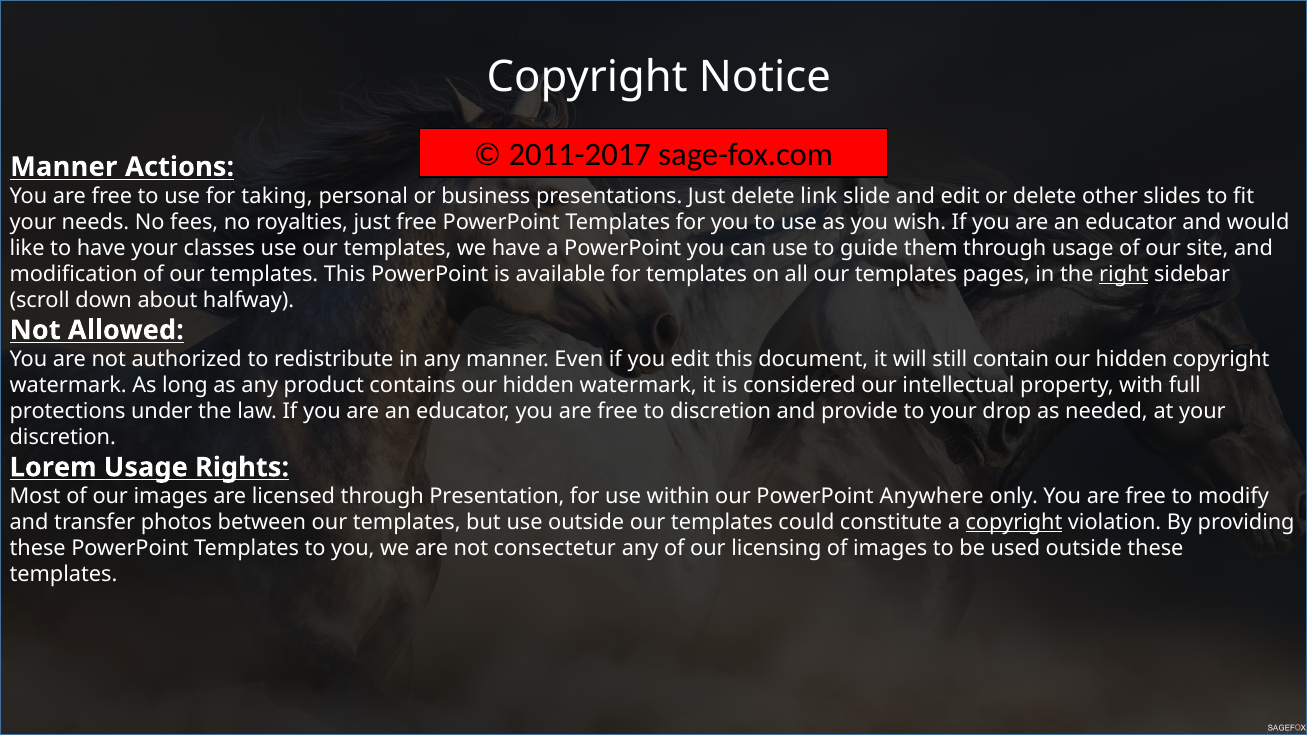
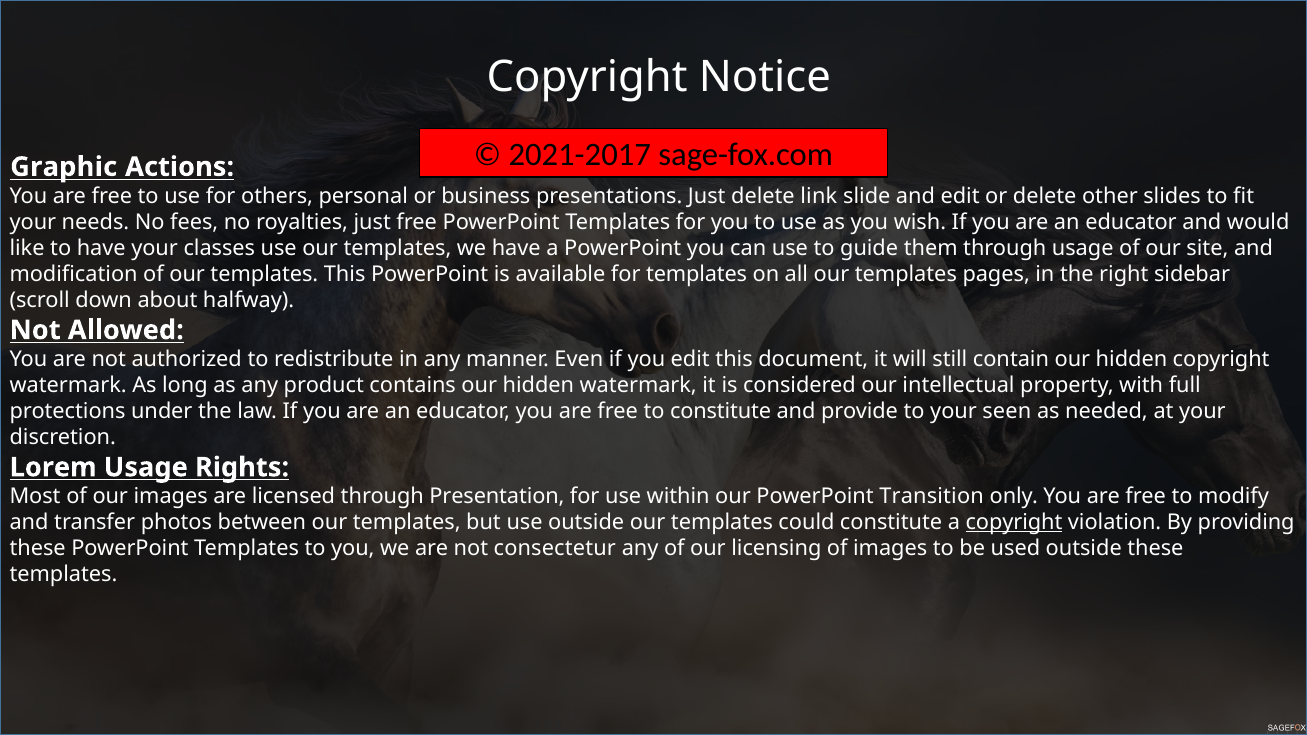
2011-2017: 2011-2017 -> 2021-2017 (580, 155)
Manner: Manner -> Graphic (64, 167)
taking: taking -> others (277, 196)
right underline: present -> none (1124, 274)
to discretion: discretion -> constitute (721, 412)
drop: drop -> seen (1007, 412)
Anywhere: Anywhere -> Transition (932, 496)
